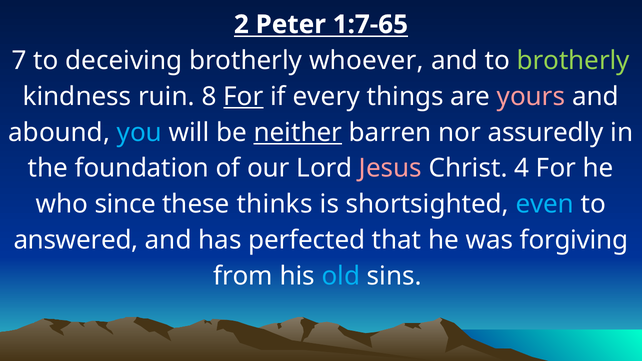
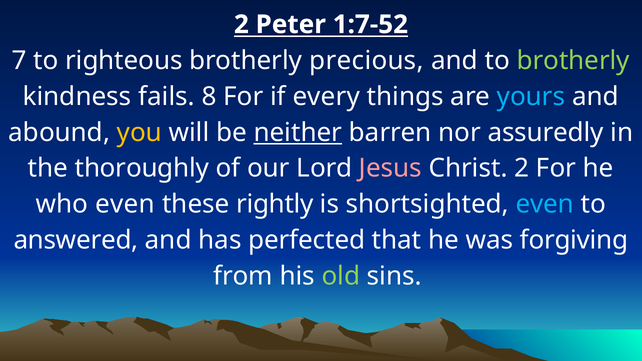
1:7-65: 1:7-65 -> 1:7-52 (370, 25)
deceiving: deceiving -> righteous (124, 60)
whoever: whoever -> precious (367, 60)
ruin: ruin -> fails (166, 96)
For underline: present -> none (243, 96)
yours colour: pink -> light blue (531, 96)
you colour: light blue -> yellow (139, 132)
foundation: foundation -> thoroughly (142, 168)
Christ 4: 4 -> 2 (522, 168)
who since: since -> even (125, 204)
thinks: thinks -> rightly (275, 204)
old colour: light blue -> light green (341, 276)
